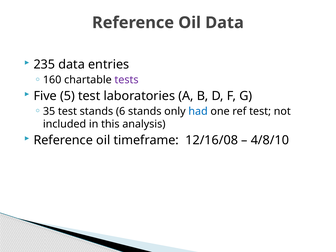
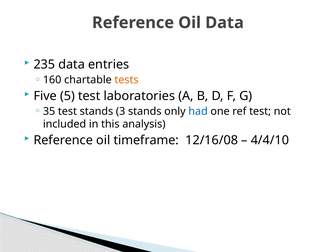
tests colour: purple -> orange (127, 80)
6: 6 -> 3 (121, 111)
4/8/10: 4/8/10 -> 4/4/10 (270, 140)
